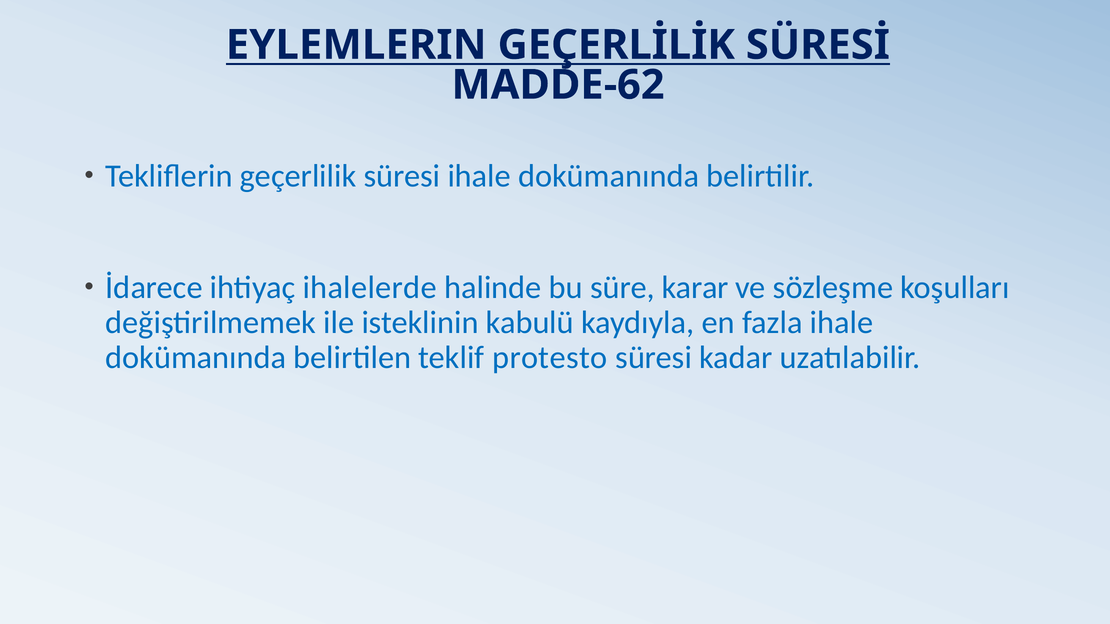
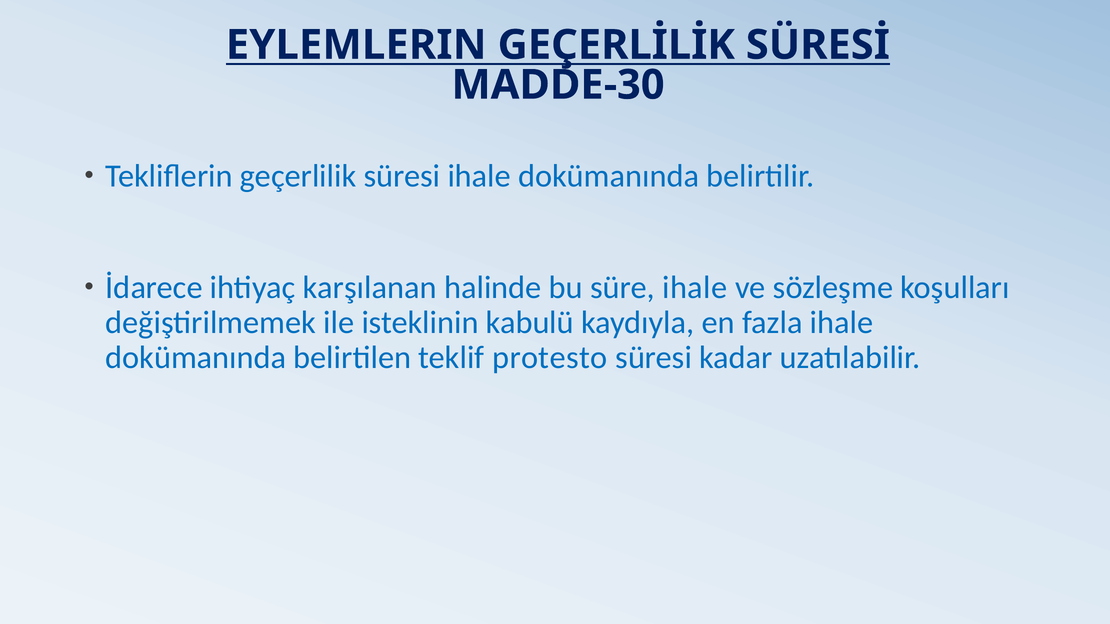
MADDE-62: MADDE-62 -> MADDE-30 (558, 85)
ihalelerde: ihalelerde -> karşılanan (370, 288)
süre karar: karar -> ihale (695, 288)
